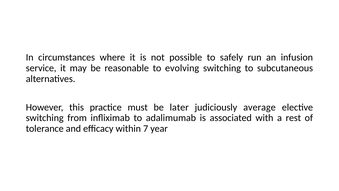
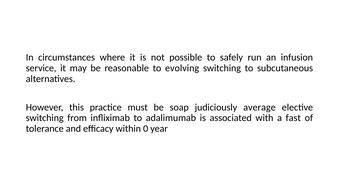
later: later -> soap (179, 107)
rest: rest -> fast (293, 118)
7: 7 -> 0 (146, 128)
